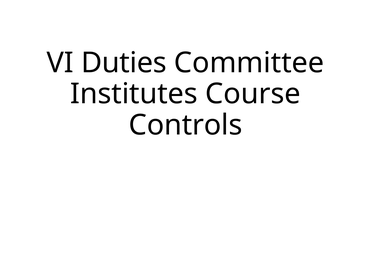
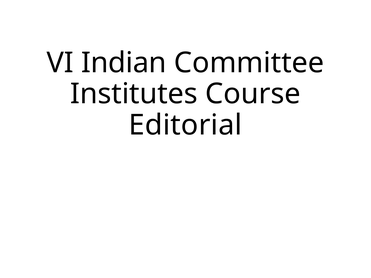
Duties: Duties -> Indian (124, 63)
Controls: Controls -> Editorial (185, 125)
